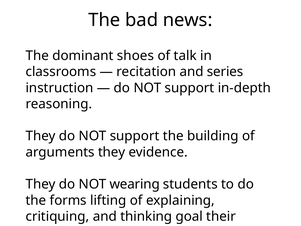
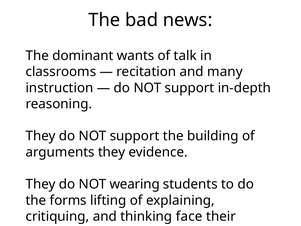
shoes: shoes -> wants (136, 56)
series: series -> many (225, 72)
goal: goal -> face (189, 216)
